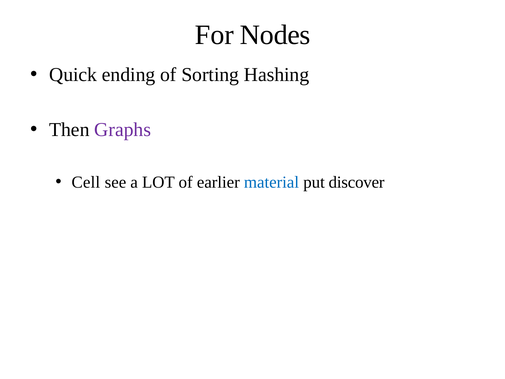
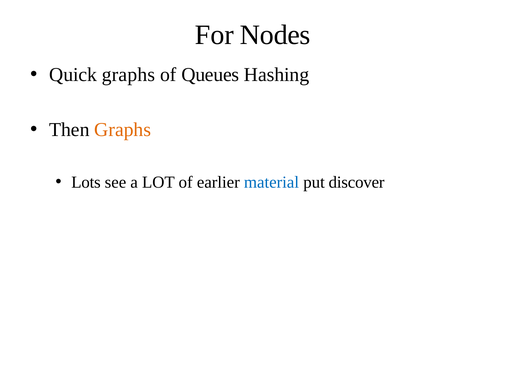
Quick ending: ending -> graphs (129, 75)
Sorting: Sorting -> Queues (210, 75)
Graphs colour: purple -> orange (123, 130)
Cell: Cell -> Lots (86, 182)
